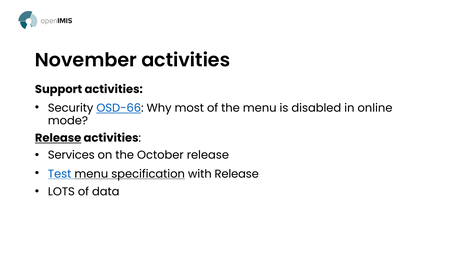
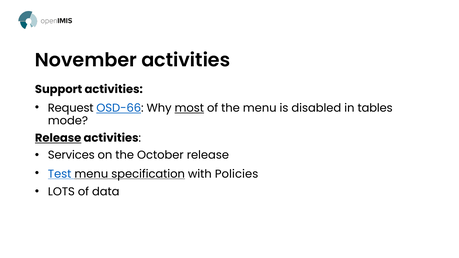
Security: Security -> Request (71, 108)
most underline: none -> present (189, 108)
online: online -> tables (375, 108)
with Release: Release -> Policies (237, 174)
